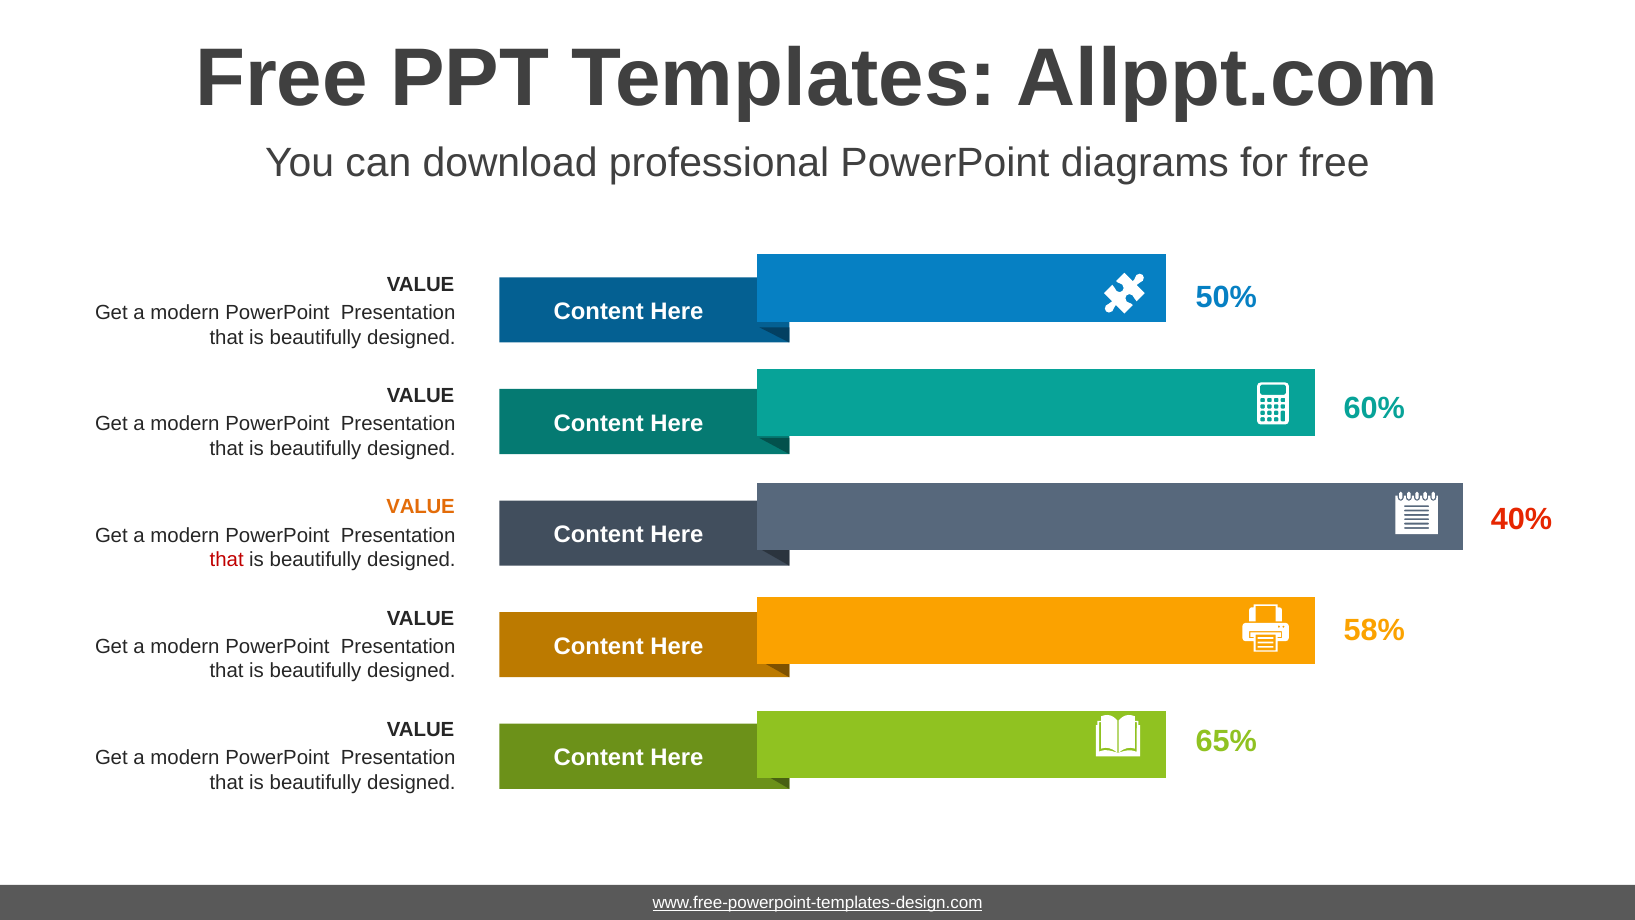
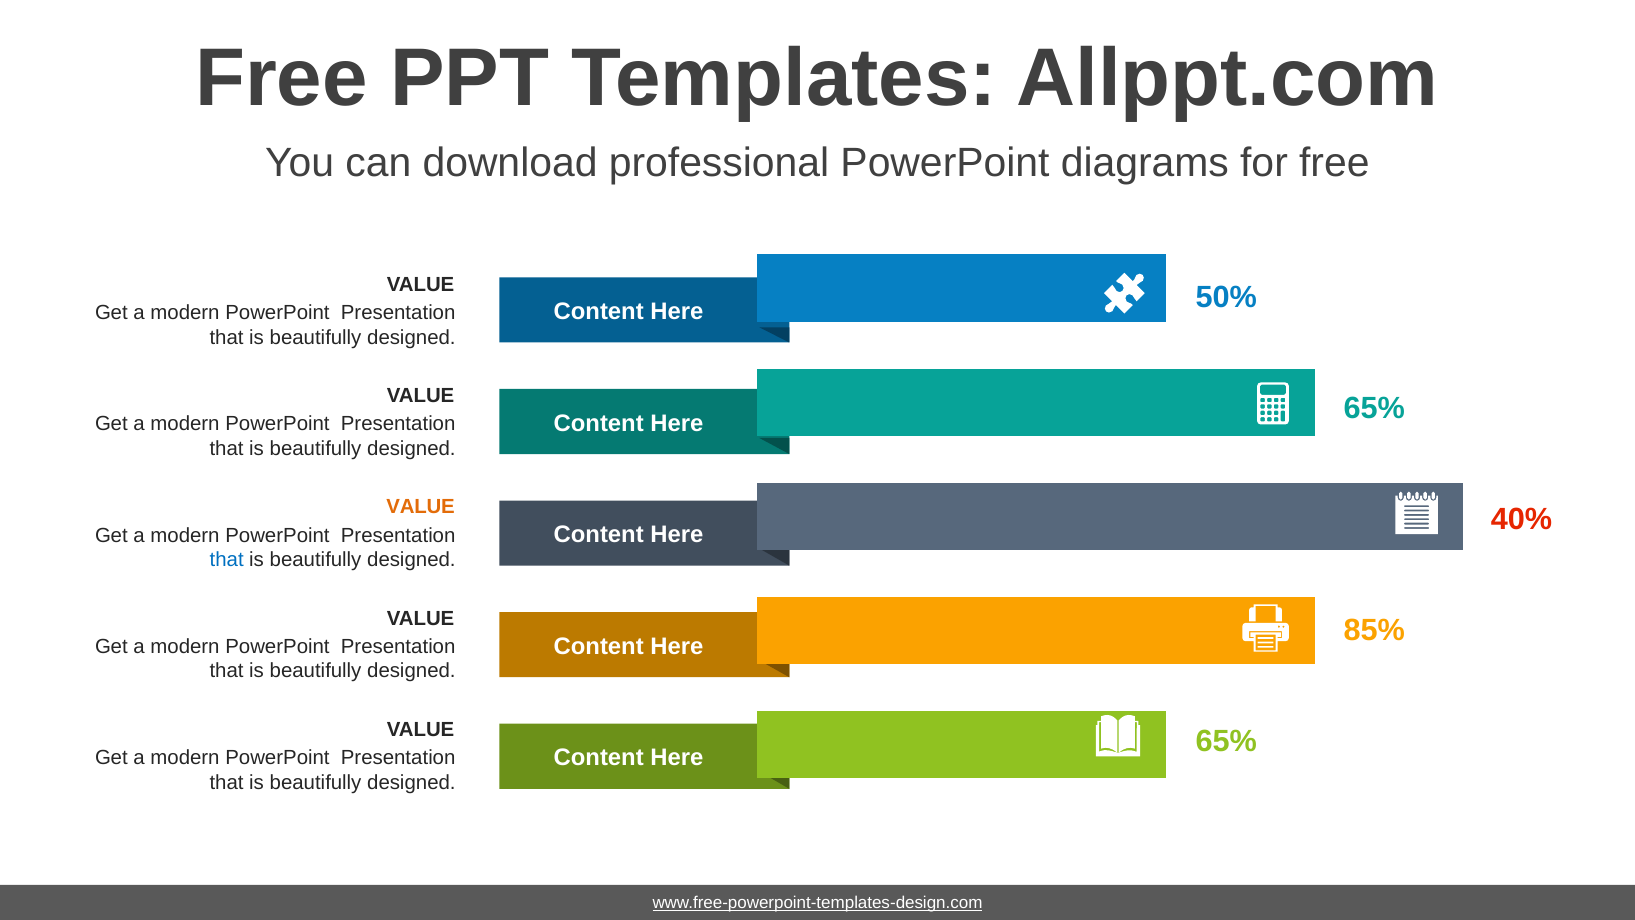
60%: 60% -> 65% (1374, 408)
that colour: red -> blue (227, 560)
58%: 58% -> 85% (1374, 630)
